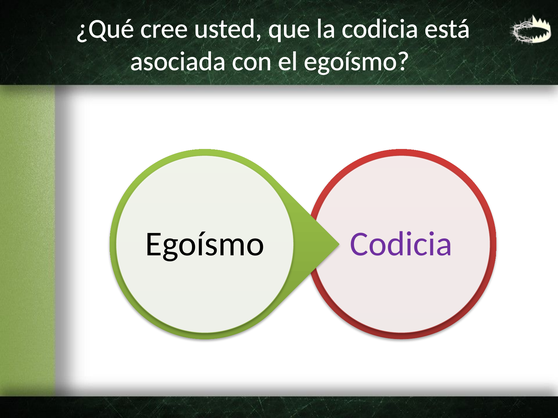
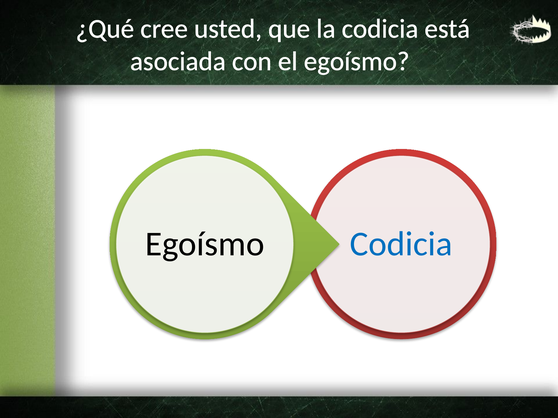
Codicia colour: purple -> blue (401, 244)
